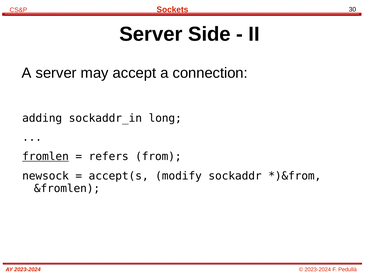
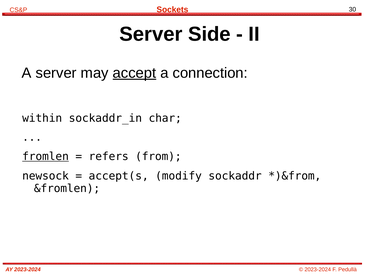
accept underline: none -> present (134, 73)
adding: adding -> within (42, 118)
long: long -> char (165, 118)
